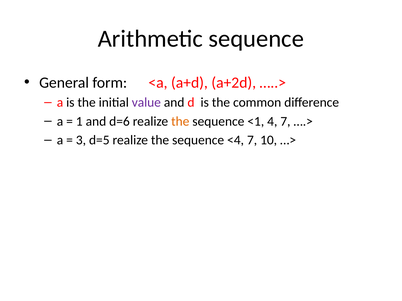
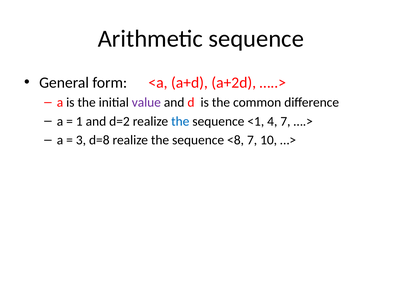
d=6: d=6 -> d=2 (119, 121)
the colour: orange -> blue (180, 121)
d=5: d=5 -> d=8 (99, 140)
<4: <4 -> <8 (236, 140)
